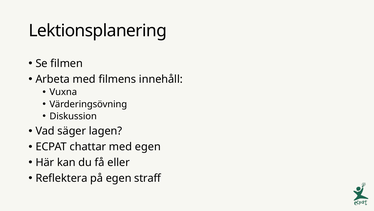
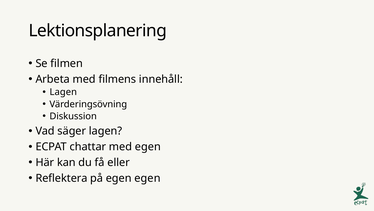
Vuxna: Vuxna -> Lagen (63, 92)
egen straff: straff -> egen (147, 178)
